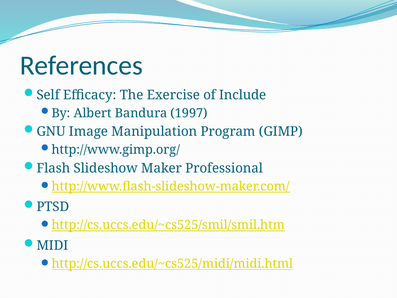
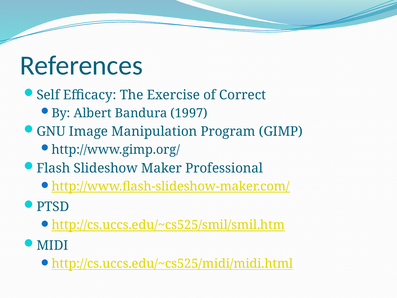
Include: Include -> Correct (243, 95)
